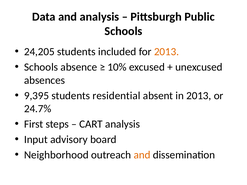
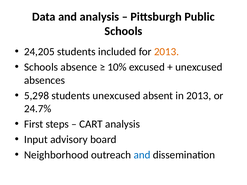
9,395: 9,395 -> 5,298 (37, 96)
students residential: residential -> unexcused (116, 96)
and colour: orange -> blue (142, 155)
